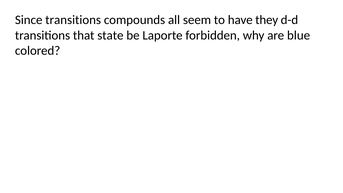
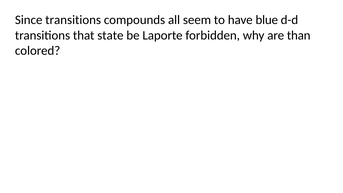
they: they -> blue (267, 20)
blue: blue -> than (299, 35)
